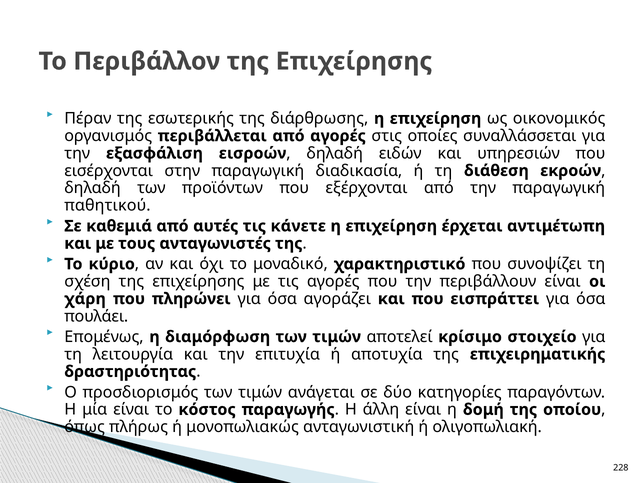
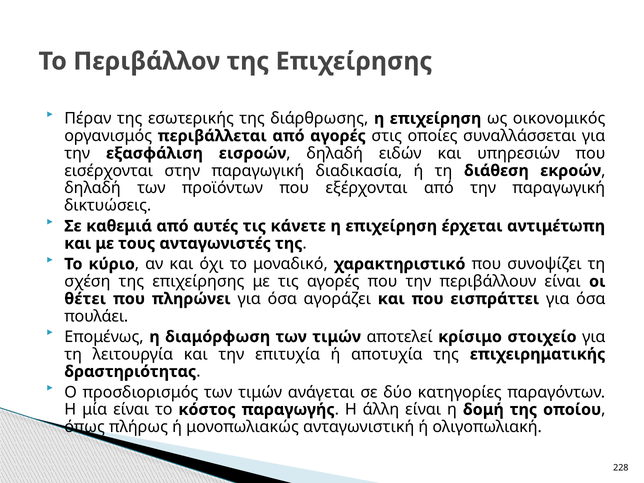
παθητικού: παθητικού -> δικτυώσεις (108, 205)
χάρη: χάρη -> θέτει (85, 299)
